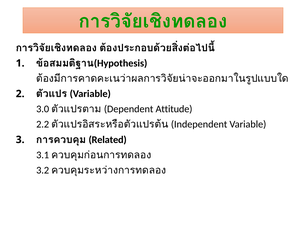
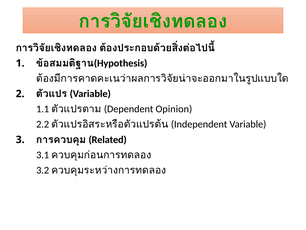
3.0: 3.0 -> 1.1 (43, 109)
Attitude: Attitude -> Opinion (174, 109)
